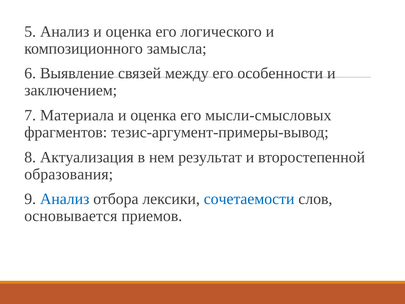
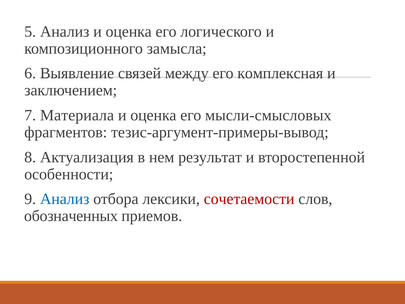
особенности: особенности -> комплексная (280, 73)
образования: образования -> особенности (69, 174)
сочетаемости colour: blue -> red (249, 199)
основывается: основывается -> обозначенных (71, 216)
